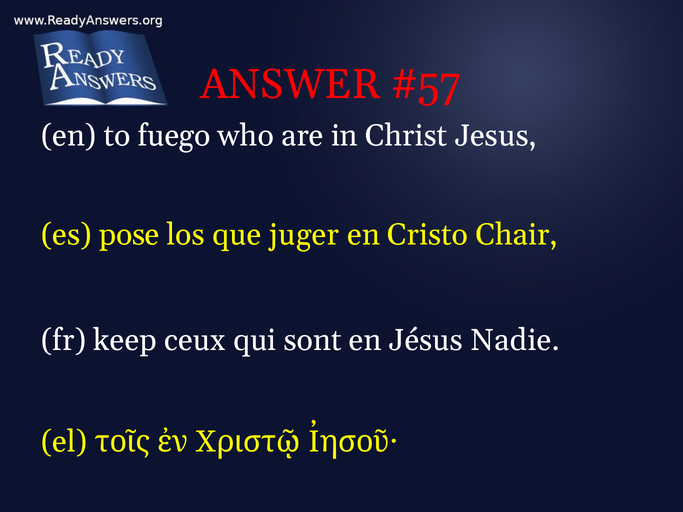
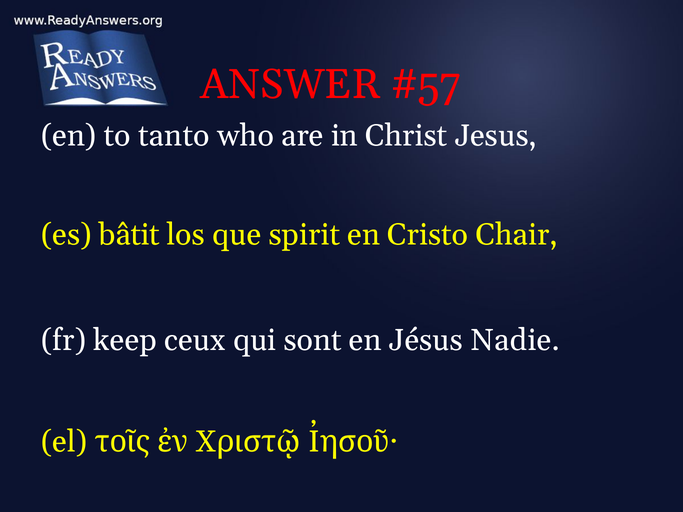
fuego: fuego -> tanto (174, 136)
pose: pose -> bâtit (129, 235)
juger: juger -> spirit (304, 235)
